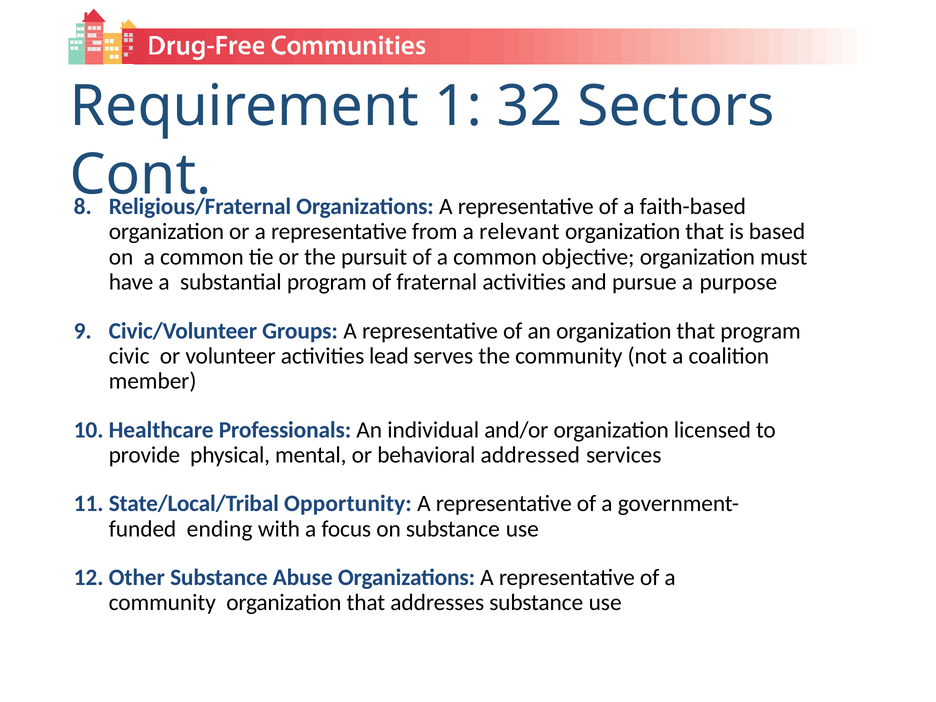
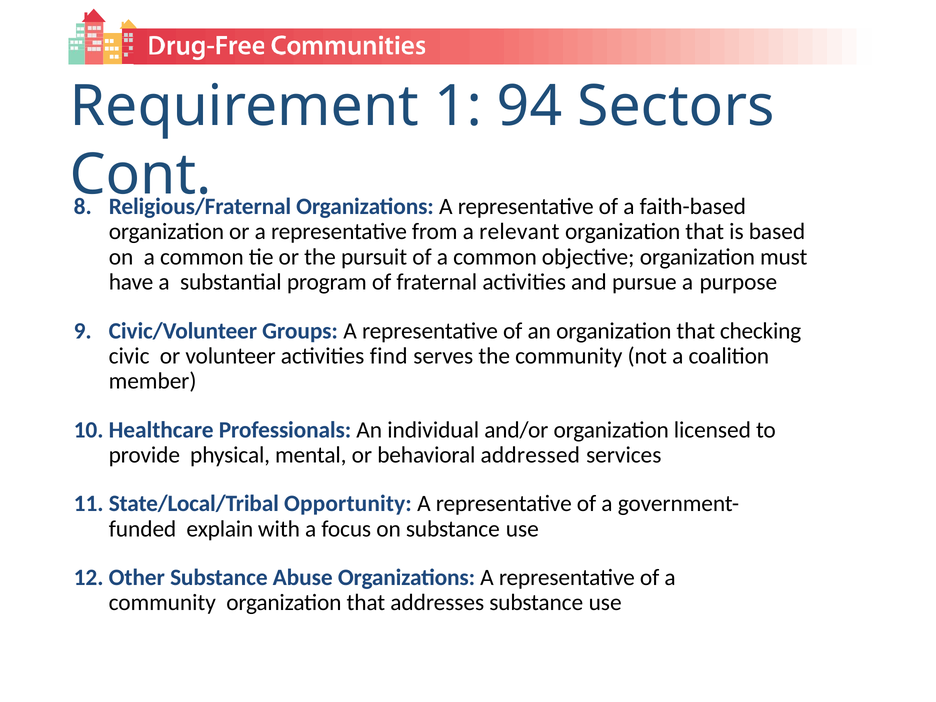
32: 32 -> 94 (530, 106)
that program: program -> checking (761, 331)
lead: lead -> find (389, 356)
ending: ending -> explain (220, 529)
